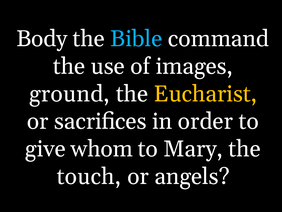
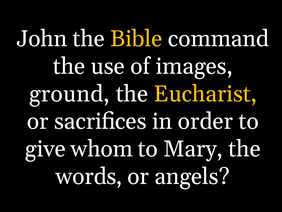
Body: Body -> John (42, 39)
Bible colour: light blue -> yellow (136, 39)
touch: touch -> words (89, 176)
